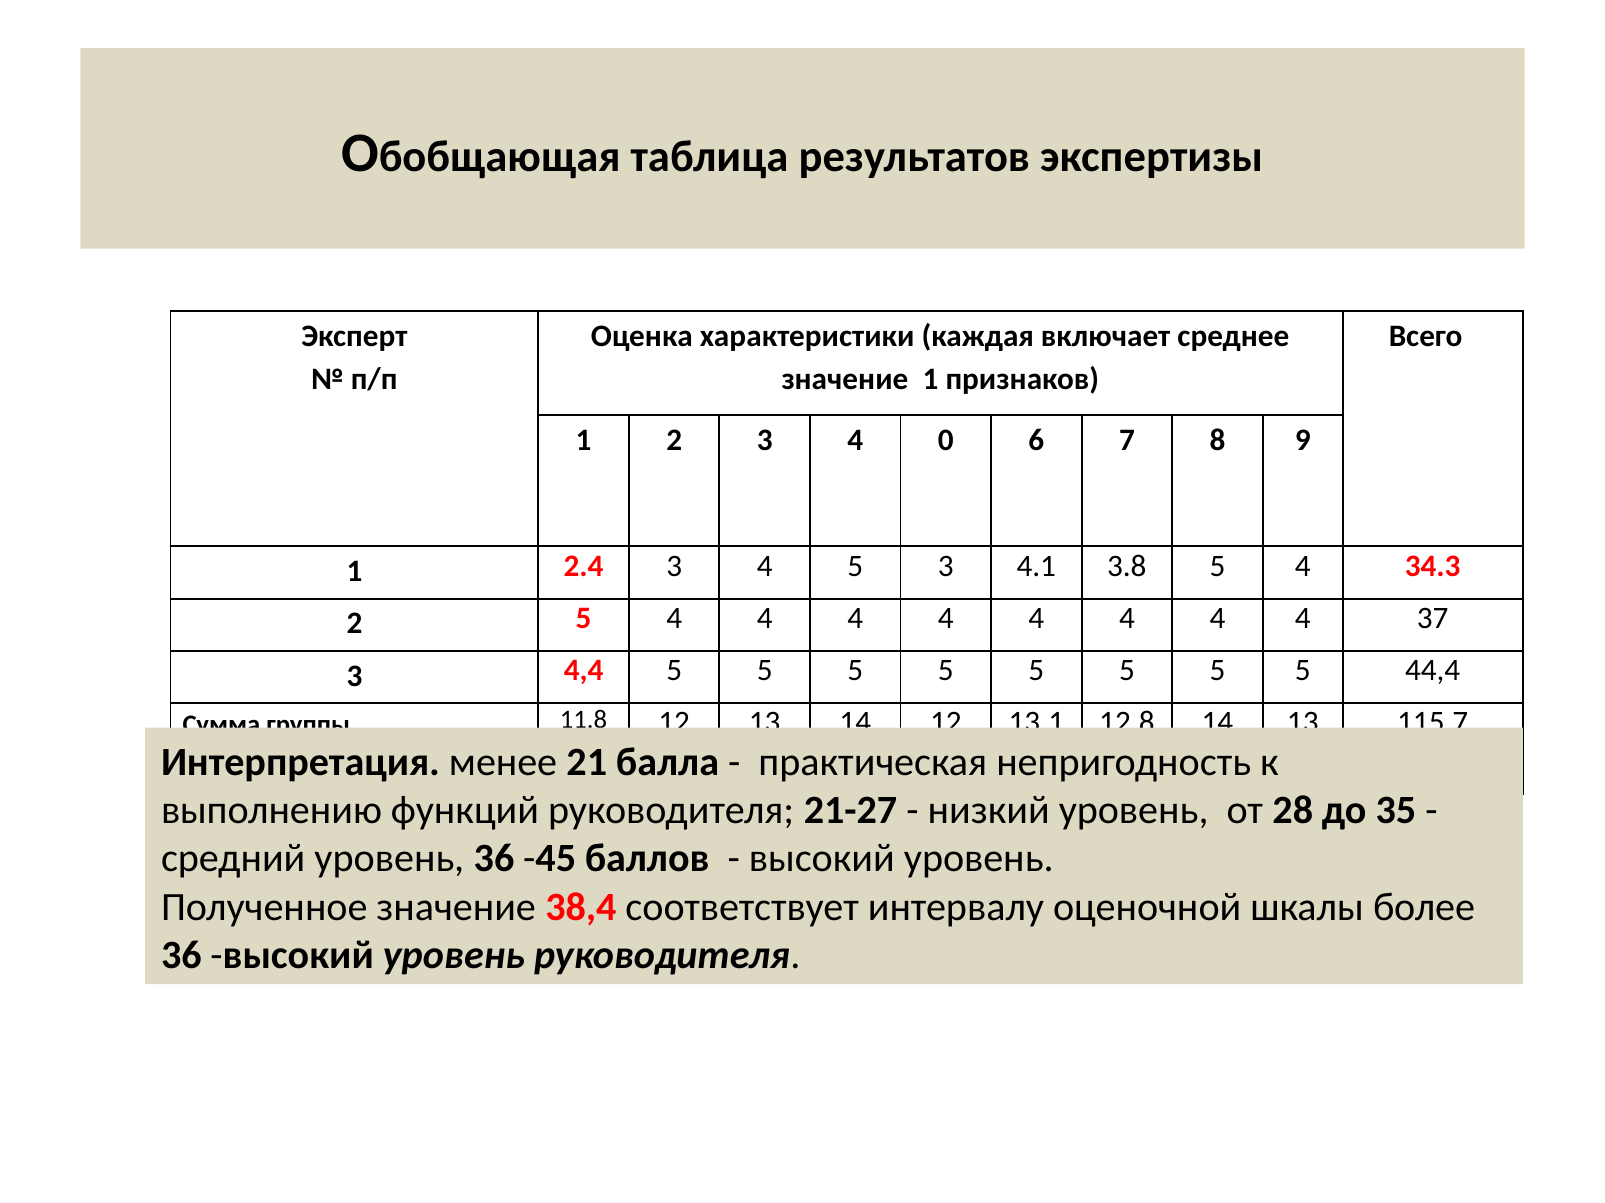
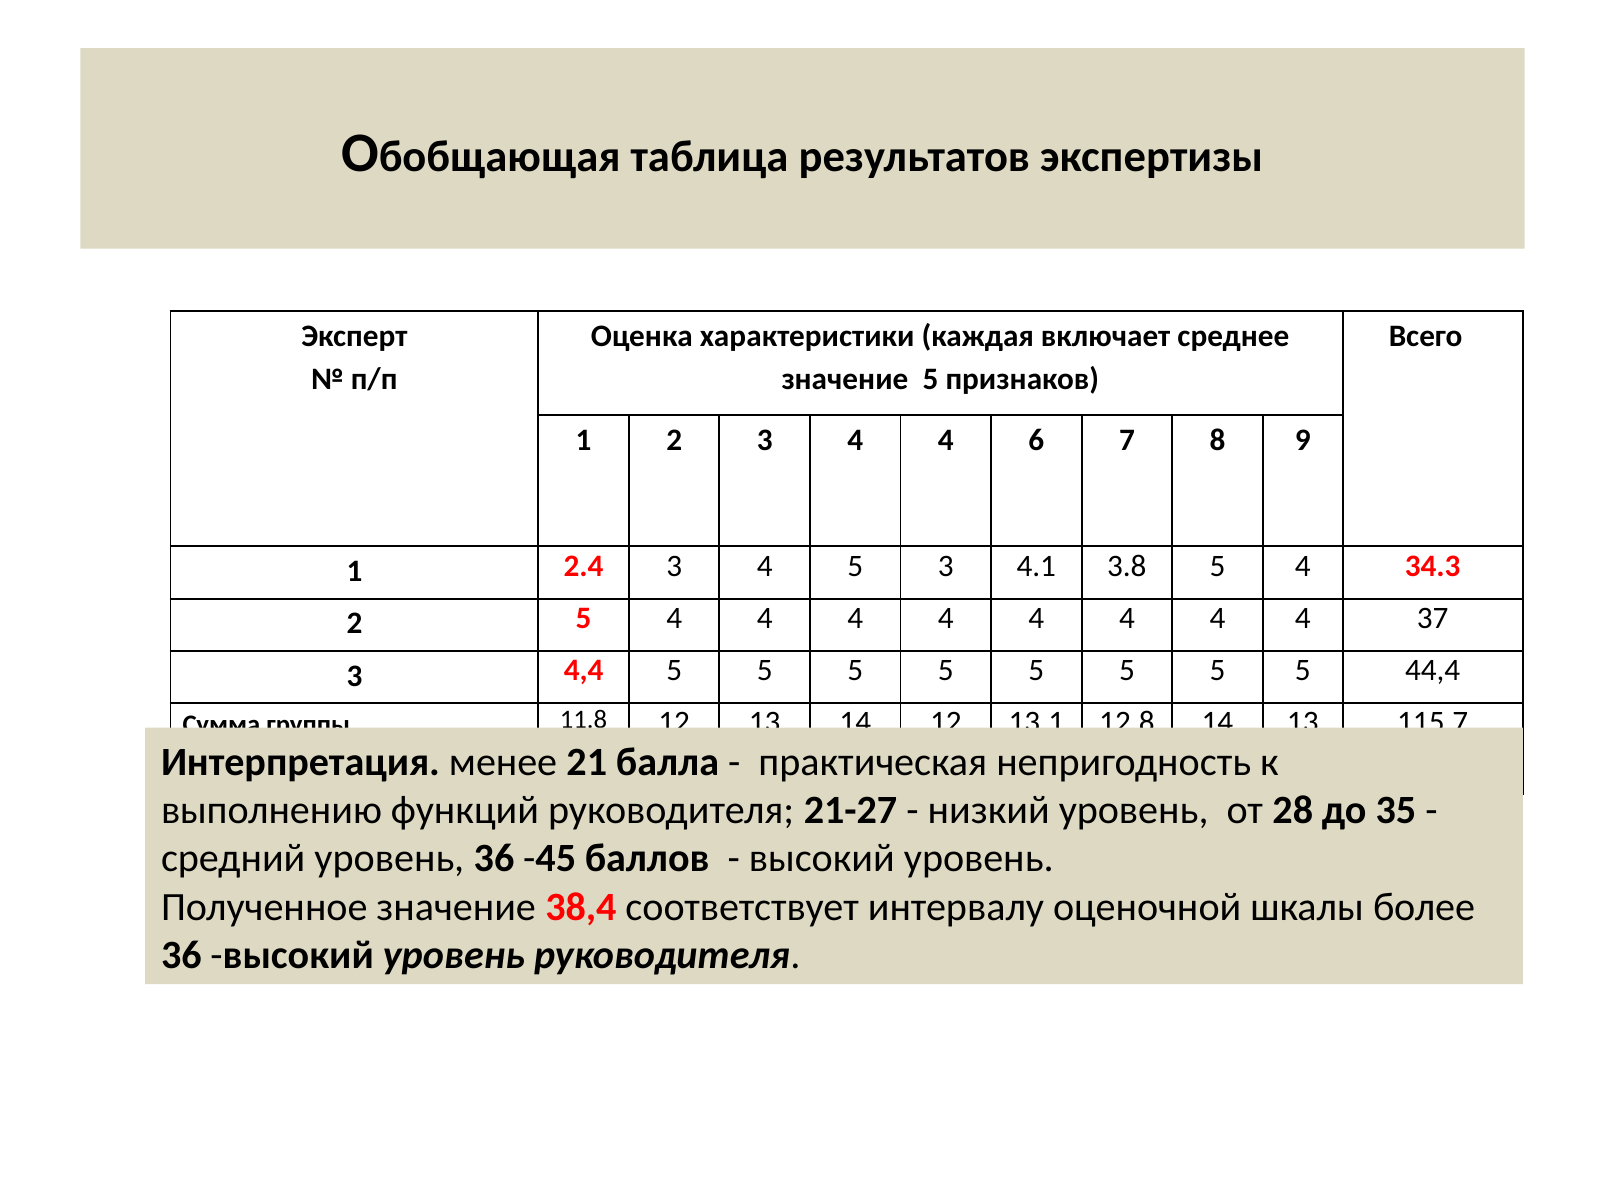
значение 1: 1 -> 5 (930, 380)
3 4 0: 0 -> 4 (946, 441)
